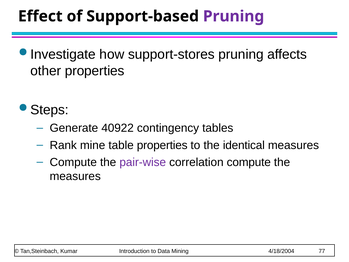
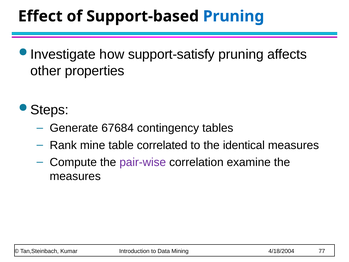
Pruning colour: purple -> blue (234, 16)
support-stores: support-stores -> support-satisfy (171, 54)
40922: 40922 -> 67684 (118, 128)
table properties: properties -> correlated (162, 145)
correlation compute: compute -> examine (249, 162)
